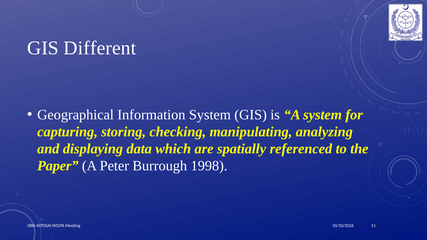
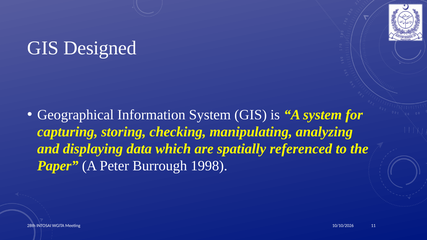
Different: Different -> Designed (100, 48)
